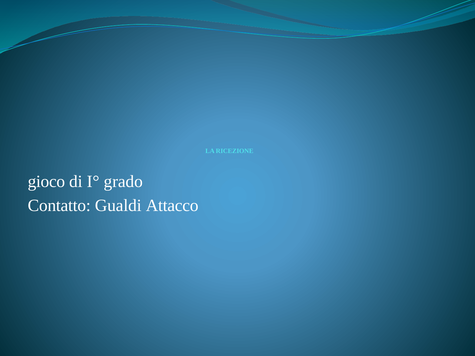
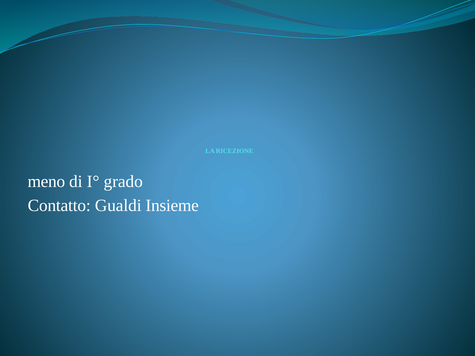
gioco: gioco -> meno (46, 182)
Attacco: Attacco -> Insieme (172, 206)
